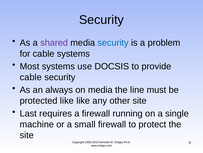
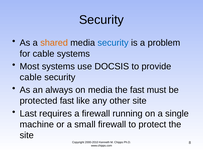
shared colour: purple -> orange (54, 43)
the line: line -> fast (137, 90)
protected like: like -> fast (67, 100)
